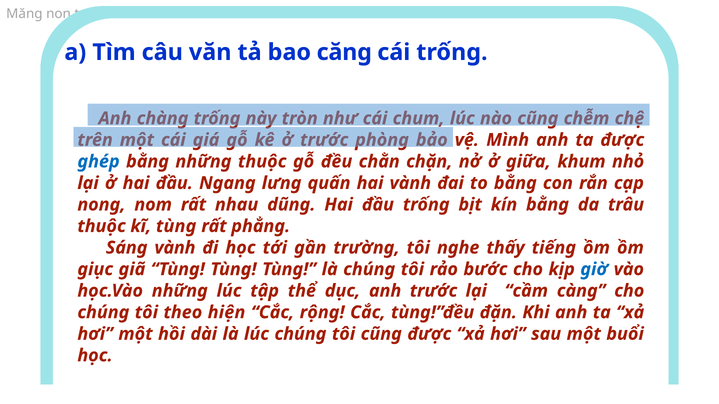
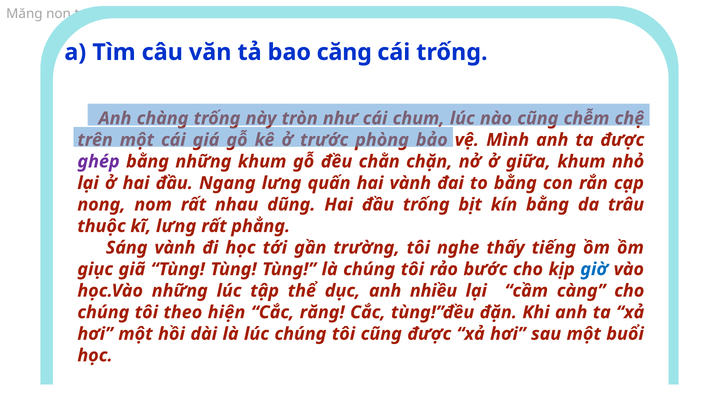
ghép colour: blue -> purple (99, 162)
những thuộc: thuộc -> khum (262, 162)
kĩ tùng: tùng -> lưng (176, 226)
anh trước: trước -> nhiều (434, 291)
rộng: rộng -> răng (322, 313)
